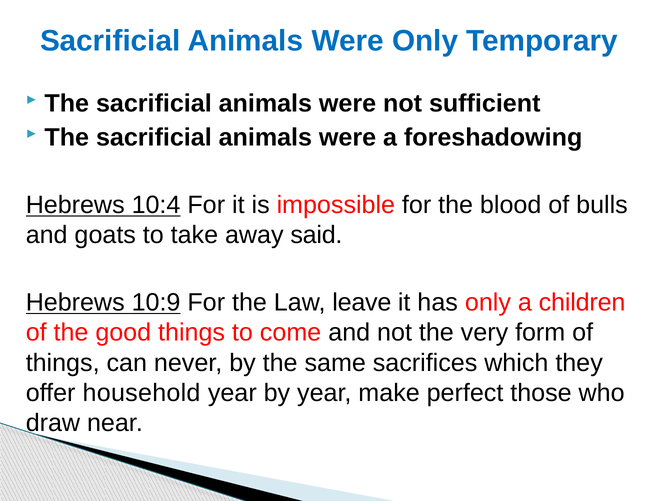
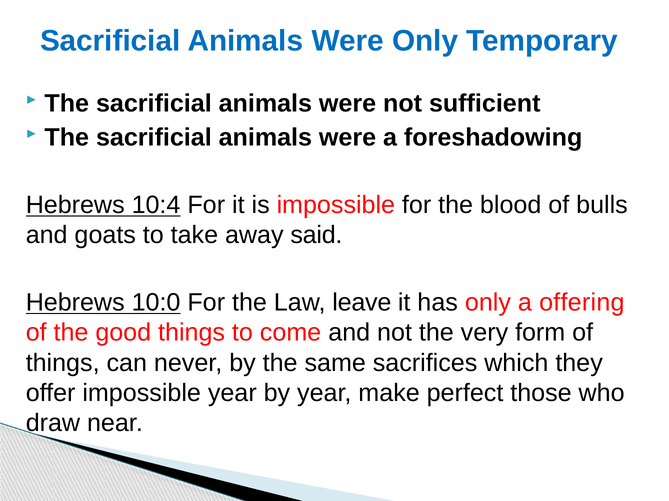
10:9: 10:9 -> 10:0 (156, 303)
children: children -> offering (582, 303)
offer household: household -> impossible (142, 393)
